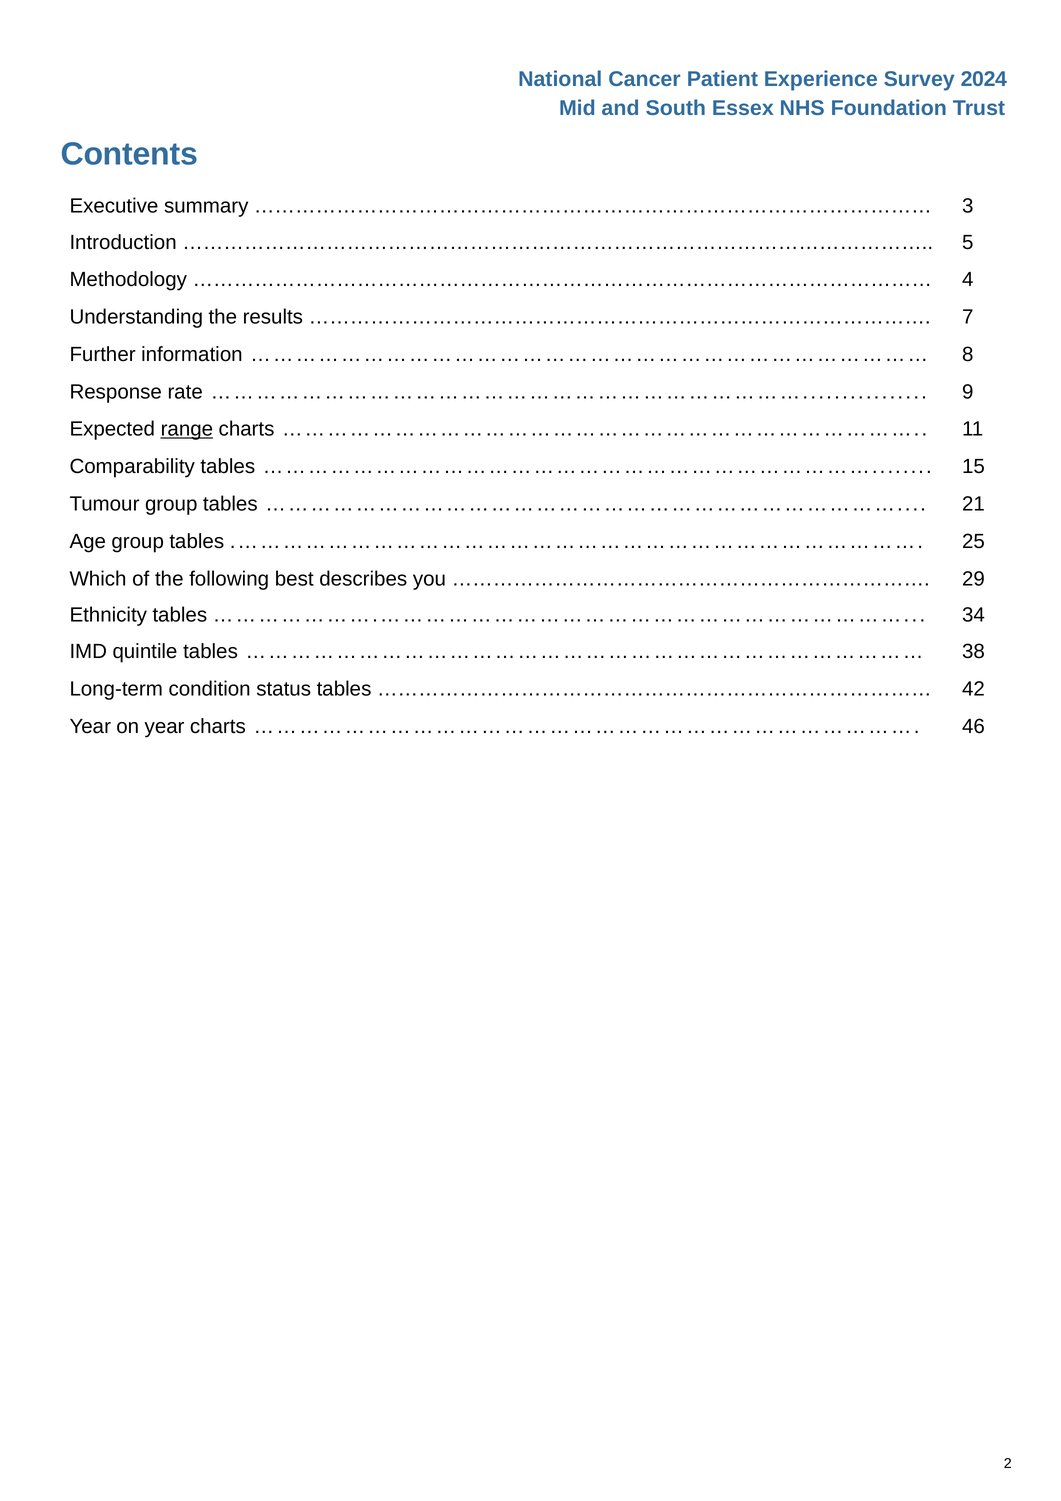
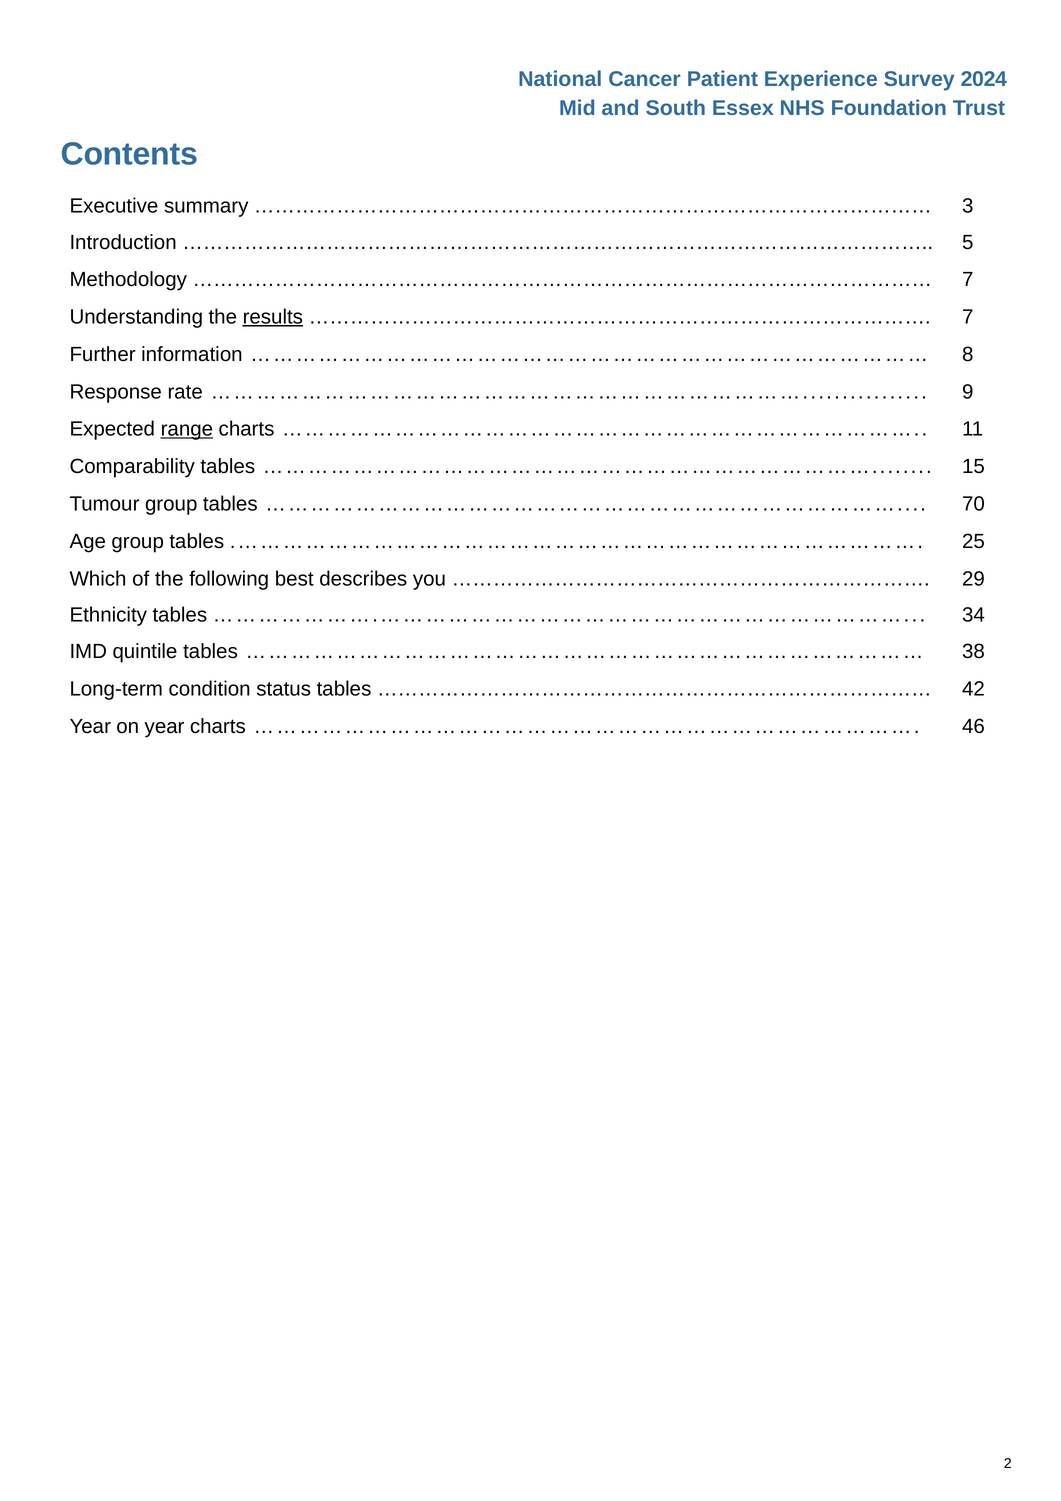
4: 4 -> 7 (968, 280)
results underline: none -> present (273, 317)
21: 21 -> 70 (973, 504)
